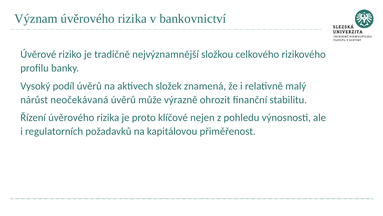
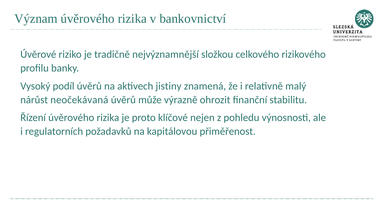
složek: složek -> jistiny (169, 86)
